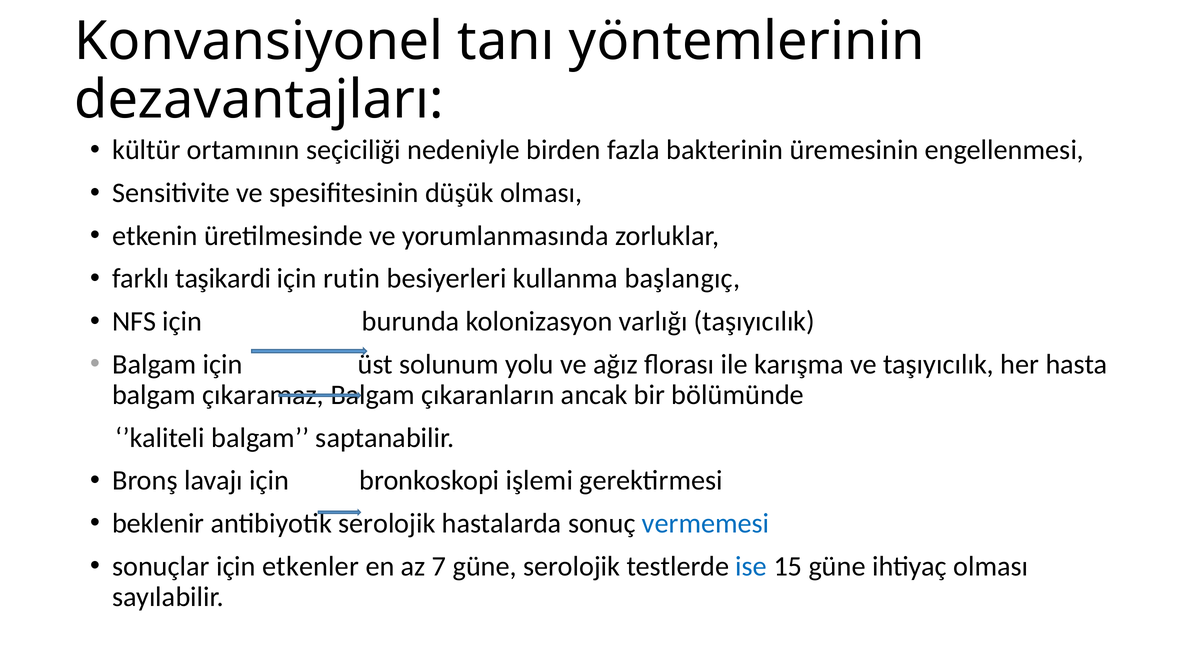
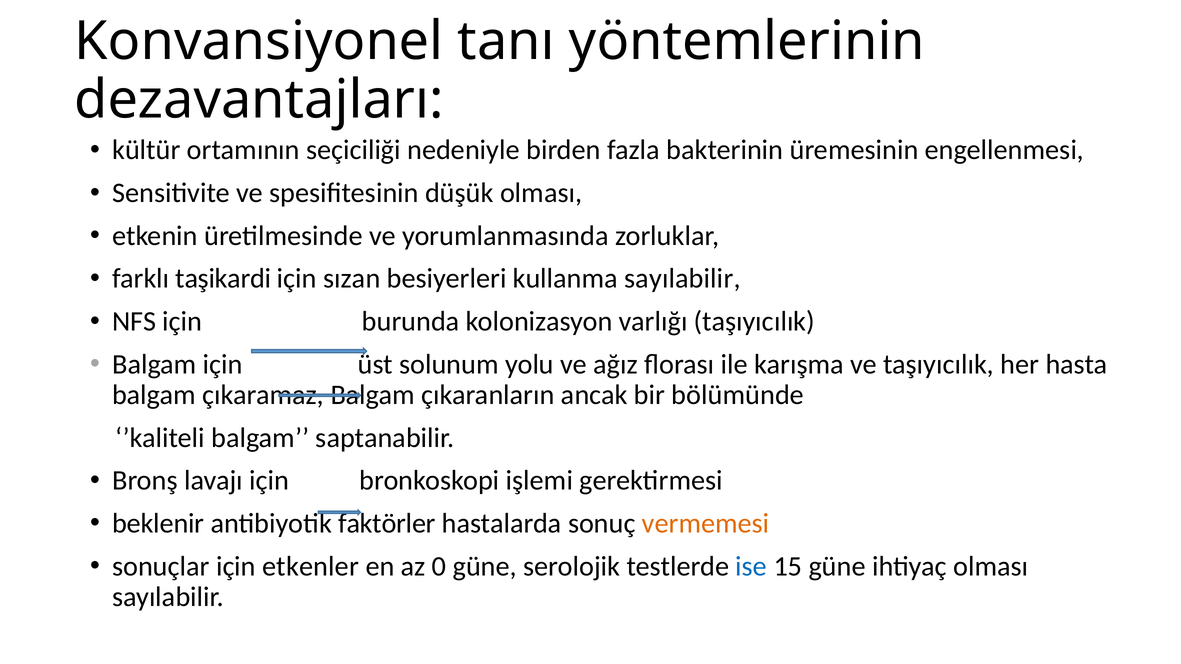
rutin: rutin -> sızan (352, 279)
kullanma başlangıç: başlangıç -> sayılabilir (682, 279)
antibiyotik serolojik: serolojik -> faktörler (387, 524)
vermemesi colour: blue -> orange (706, 524)
7: 7 -> 0 (439, 566)
